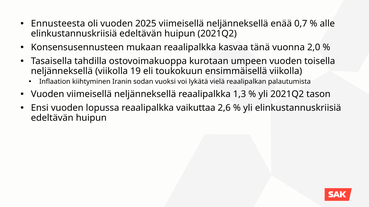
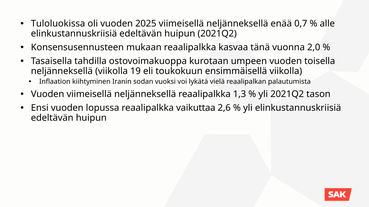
Ennusteesta: Ennusteesta -> Tuloluokissa (58, 24)
